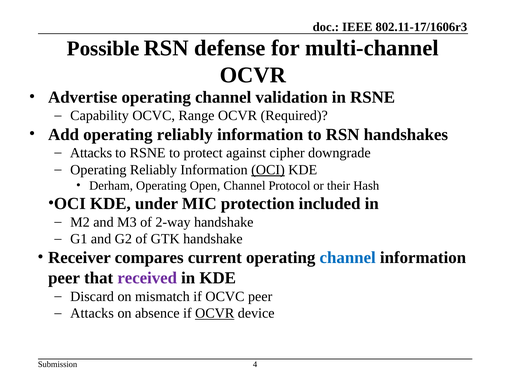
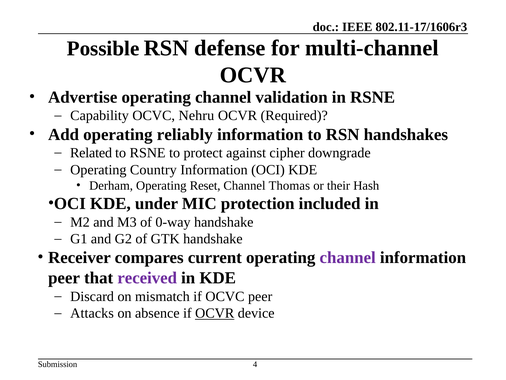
Range: Range -> Nehru (196, 116)
Attacks: Attacks -> Related (91, 153)
Reliably: Reliably -> Country (153, 169)
OCI underline: present -> none (268, 169)
Open: Open -> Reset (205, 185)
Protocol: Protocol -> Thomas (289, 185)
2-way: 2-way -> 0-way (173, 222)
channel colour: blue -> purple (348, 257)
